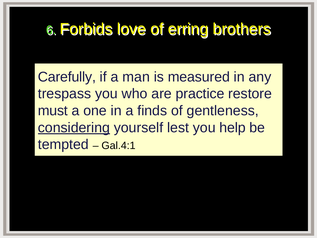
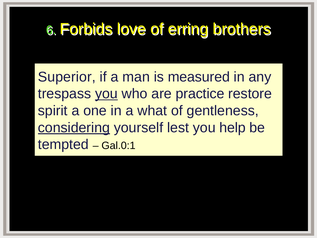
Carefully: Carefully -> Superior (67, 77)
you underline: none -> present (106, 94)
must: must -> spirit (53, 111)
finds: finds -> what (152, 111)
Gal.4:1: Gal.4:1 -> Gal.0:1 (119, 146)
